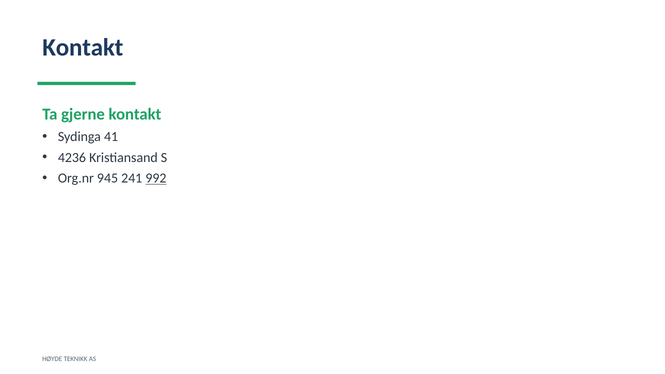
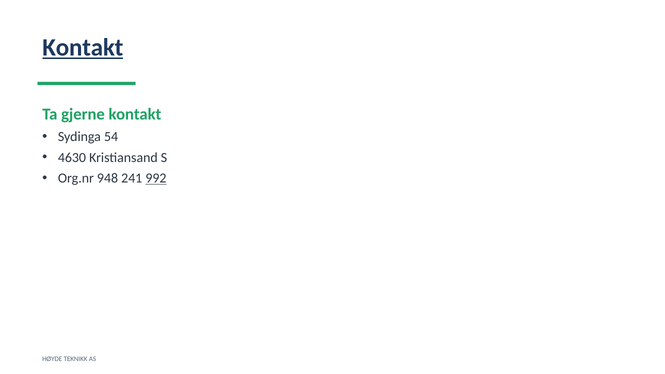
Kontakt underline: none -> present (83, 47)
41: 41 -> 54 (111, 137)
4236: 4236 -> 4630 (72, 158)
945: 945 -> 948 (108, 178)
